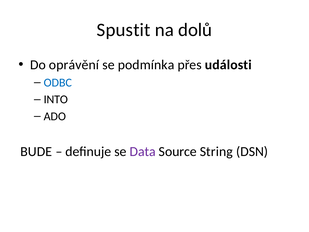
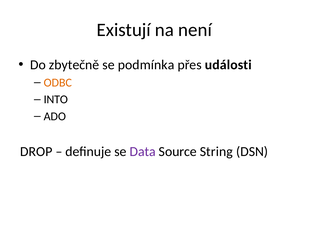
Spustit: Spustit -> Existují (124, 30)
dolů: dolů -> není (195, 30)
oprávění: oprávění -> zbytečně (74, 65)
ODBC colour: blue -> orange (58, 83)
BUDE: BUDE -> DROP (36, 151)
